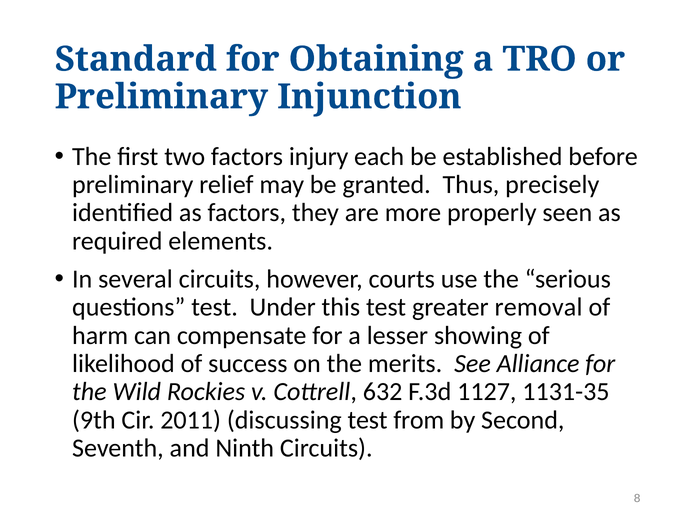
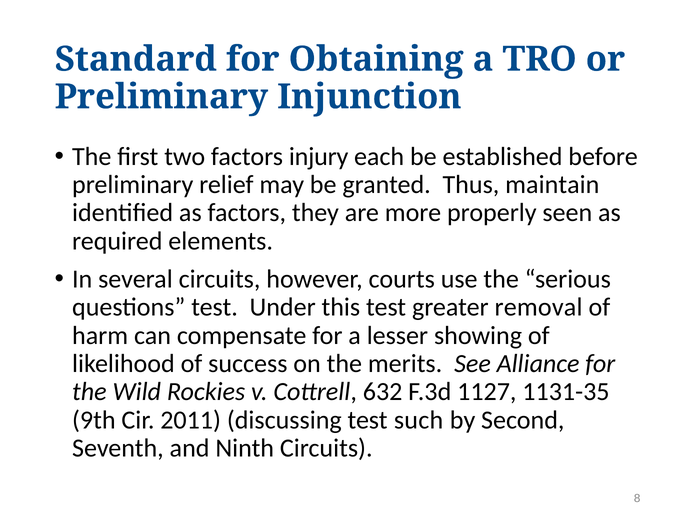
precisely: precisely -> maintain (552, 184)
from: from -> such (419, 419)
